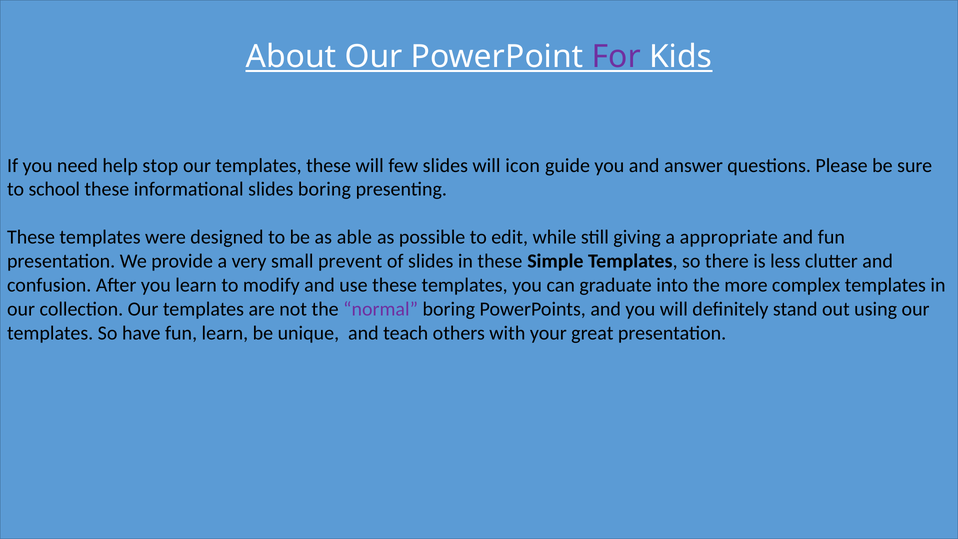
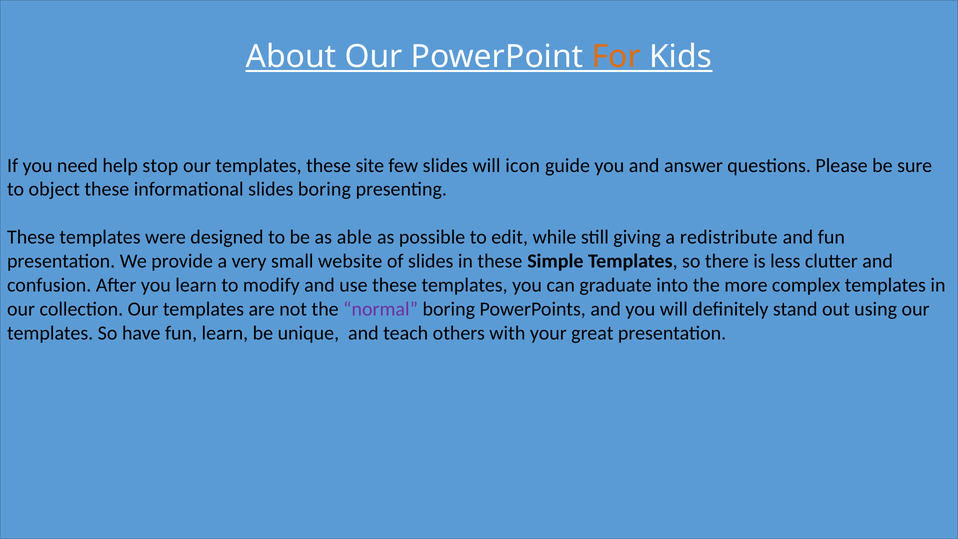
For colour: purple -> orange (616, 56)
these will: will -> site (370, 165)
school: school -> object (54, 189)
appropriate: appropriate -> redistribute (729, 237)
prevent: prevent -> website (350, 261)
